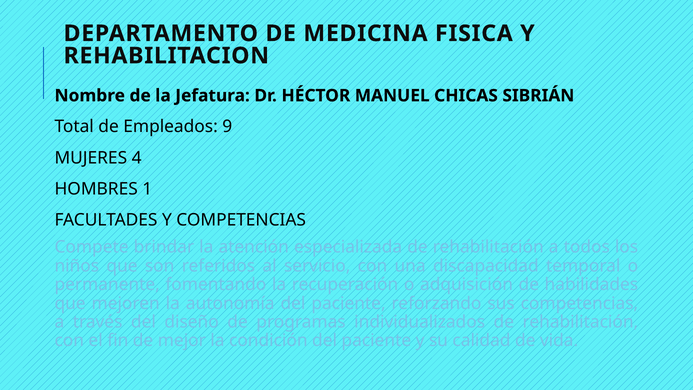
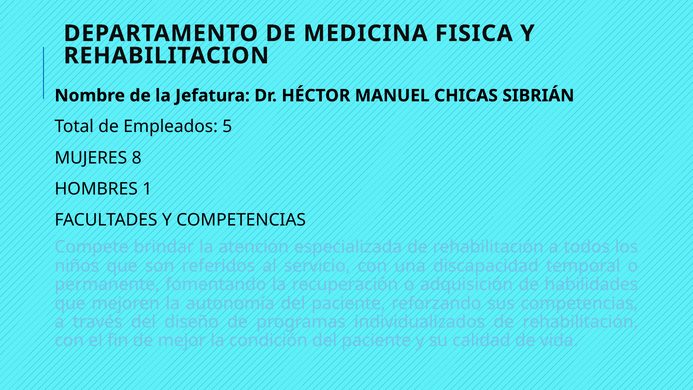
9: 9 -> 5 (227, 127)
4: 4 -> 8 (137, 158)
